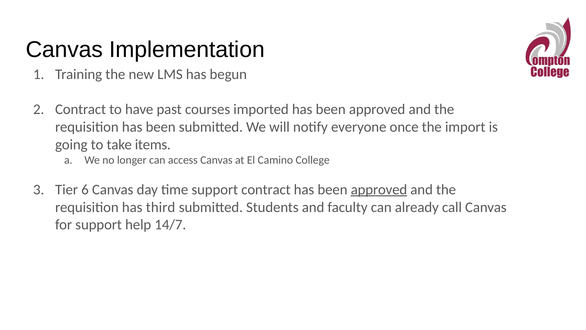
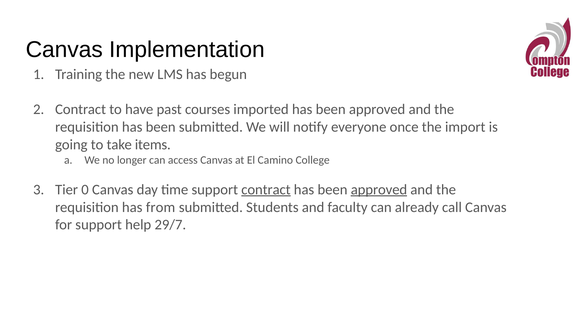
6: 6 -> 0 (85, 189)
contract underline: none -> present (266, 189)
third: third -> from (161, 207)
14/7: 14/7 -> 29/7 (170, 225)
